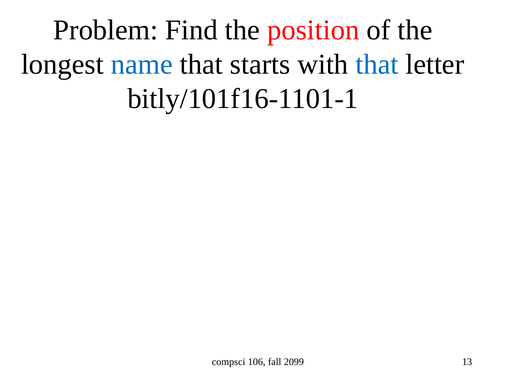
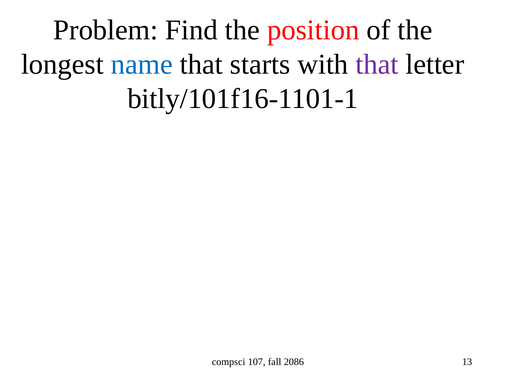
that colour: blue -> purple (377, 64)
106: 106 -> 107 (257, 362)
2099: 2099 -> 2086 (294, 362)
